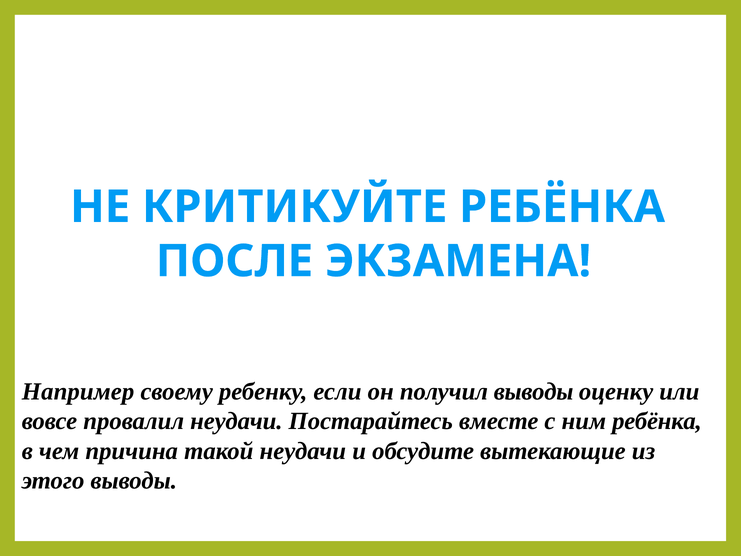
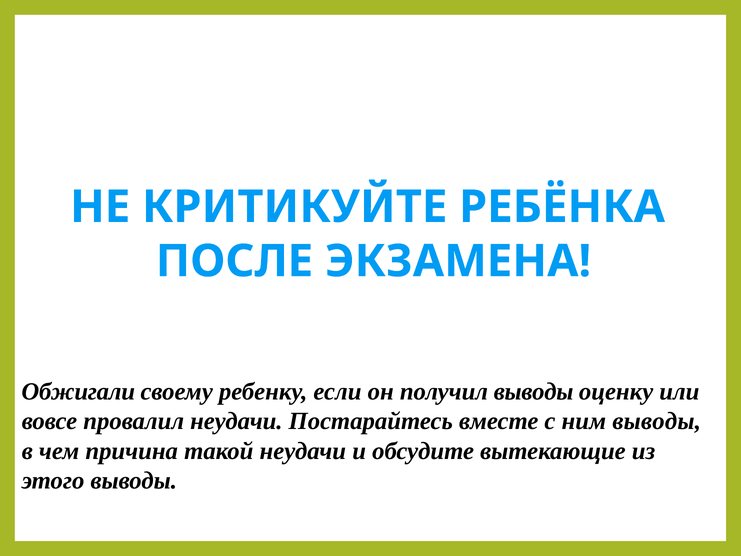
Например: Например -> Обжигали (78, 391)
ним ребёнка: ребёнка -> выводы (657, 421)
